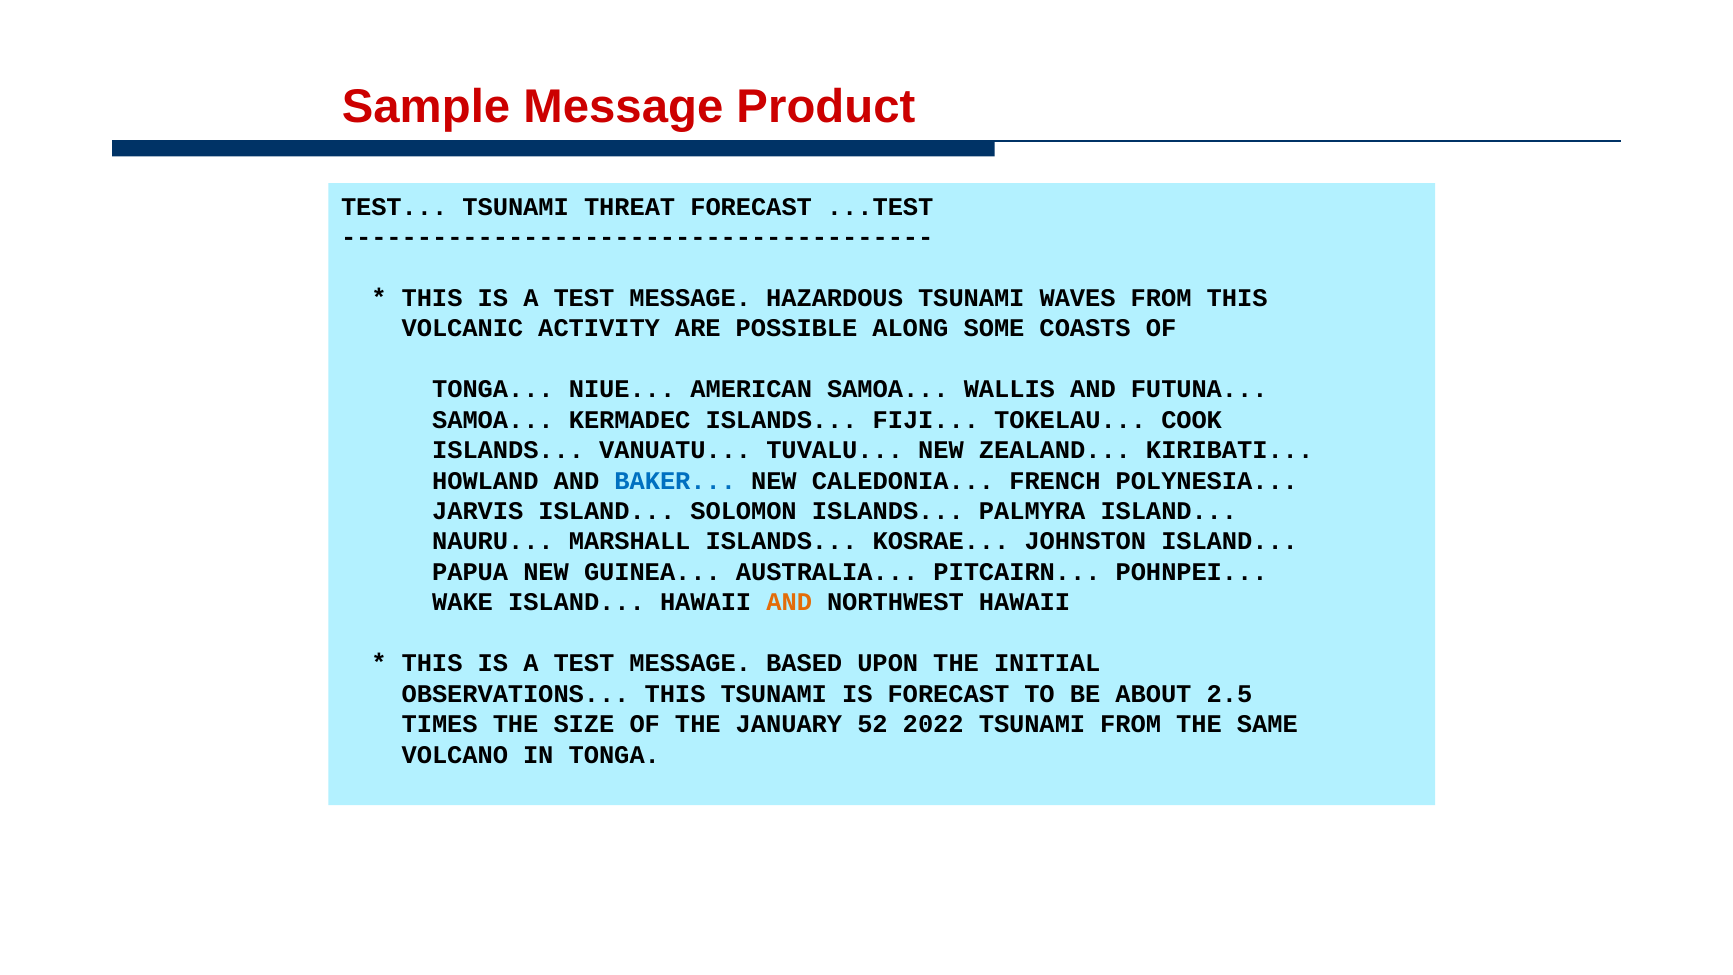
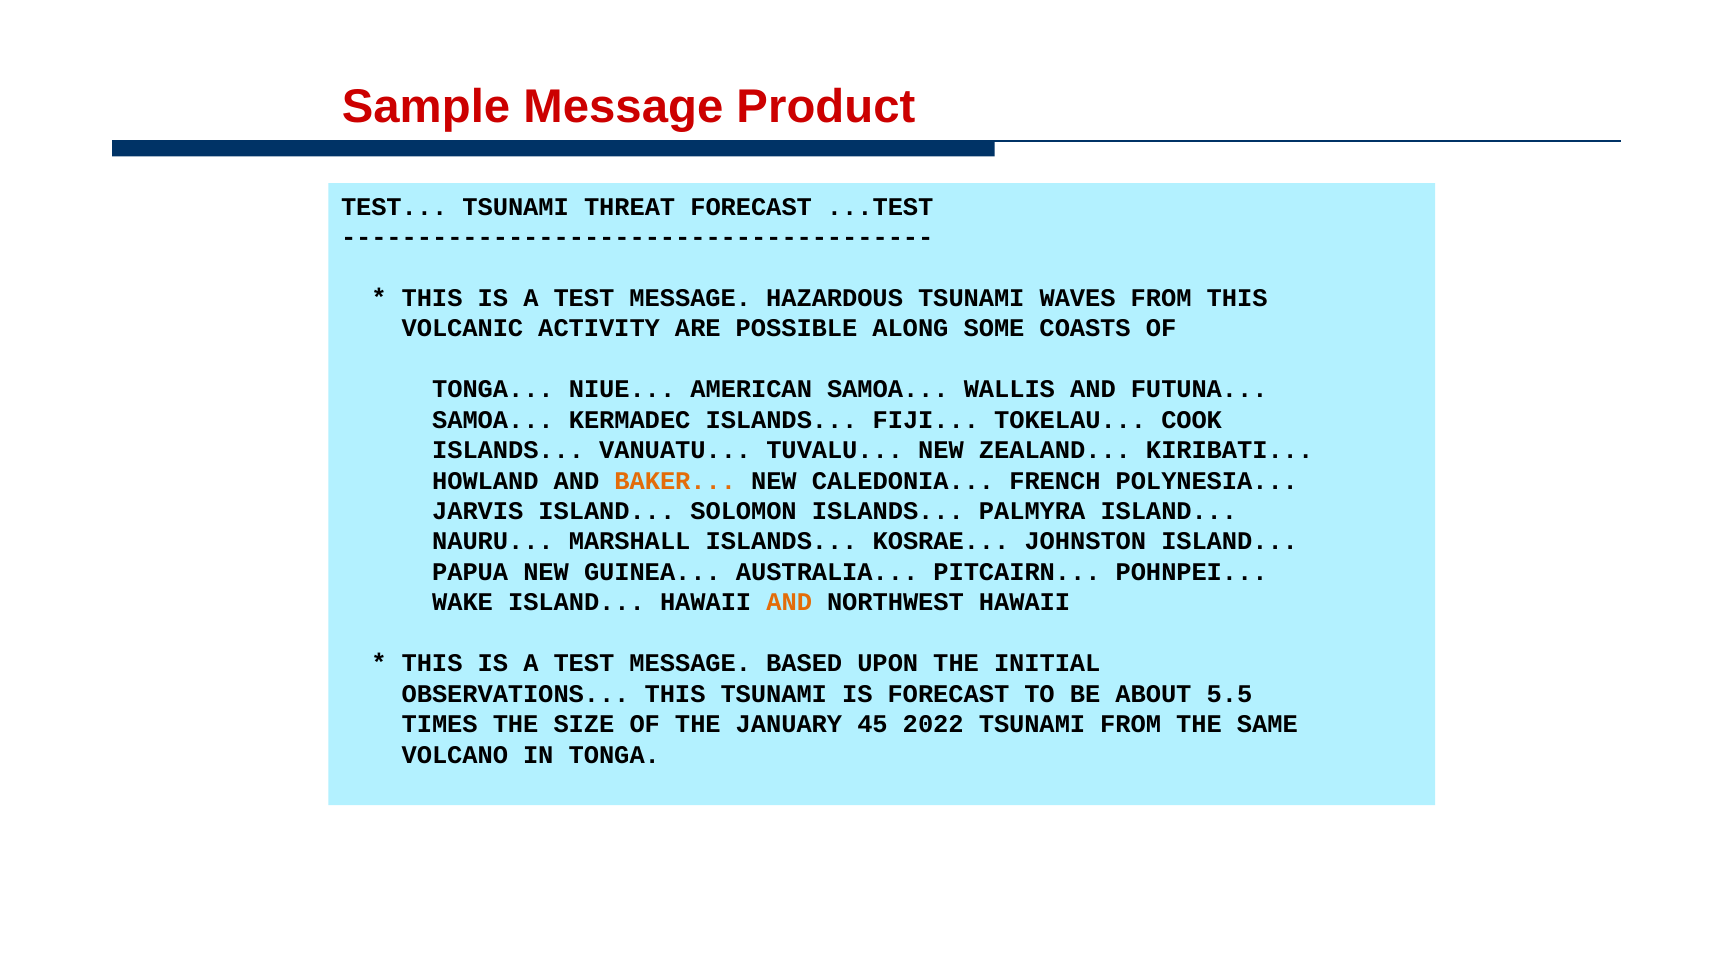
BAKER colour: blue -> orange (675, 481)
2.5: 2.5 -> 5.5 (1229, 694)
52: 52 -> 45 (873, 724)
